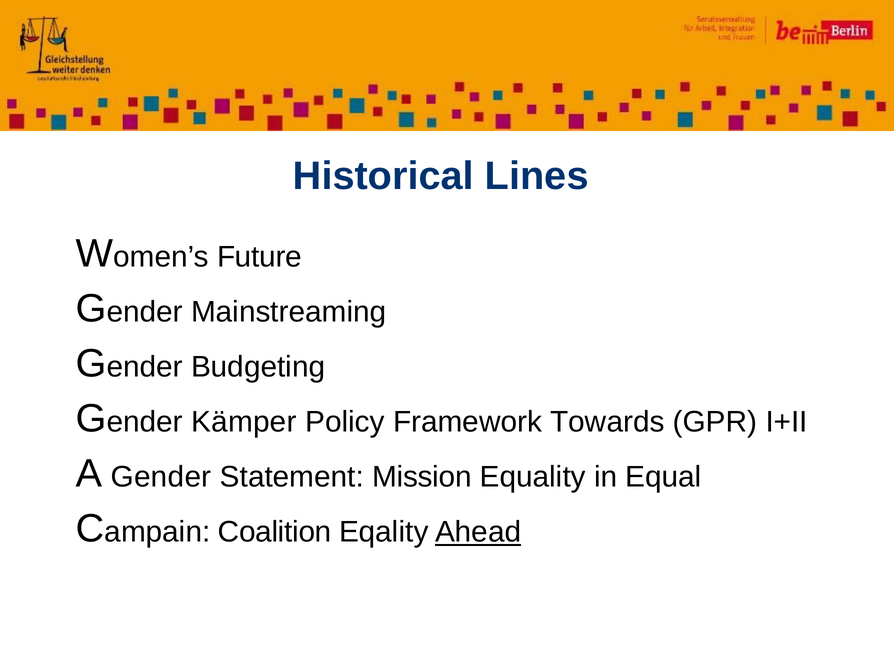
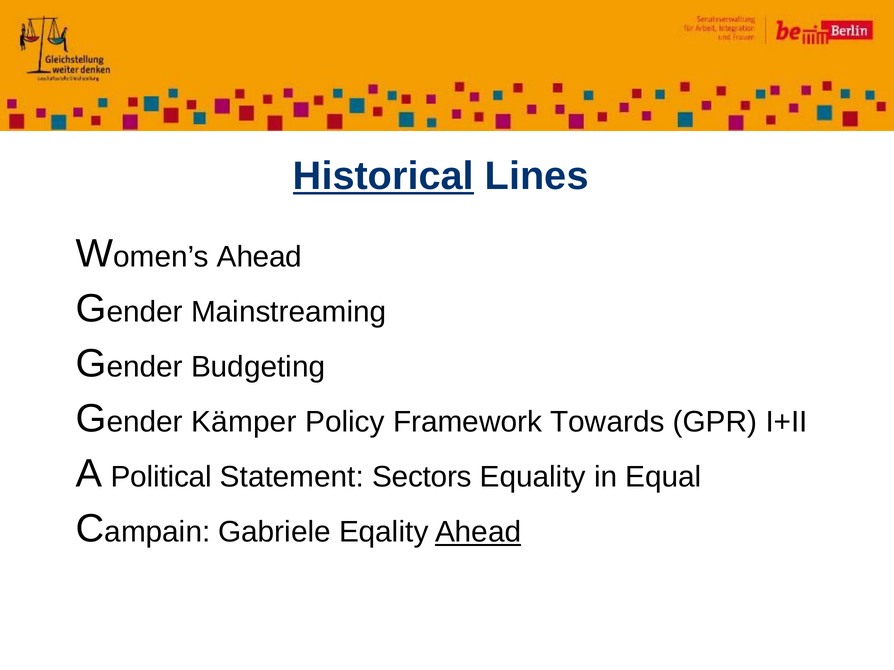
Historical underline: none -> present (383, 176)
Future: Future -> Ahead (259, 257)
Gender: Gender -> Political (161, 477)
Mission: Mission -> Sectors (422, 477)
Coalition: Coalition -> Gabriele (274, 533)
